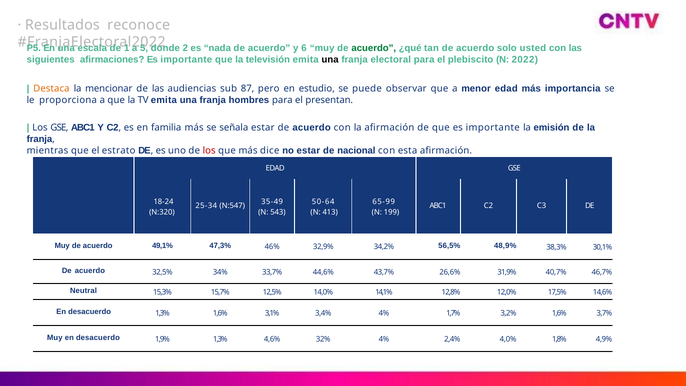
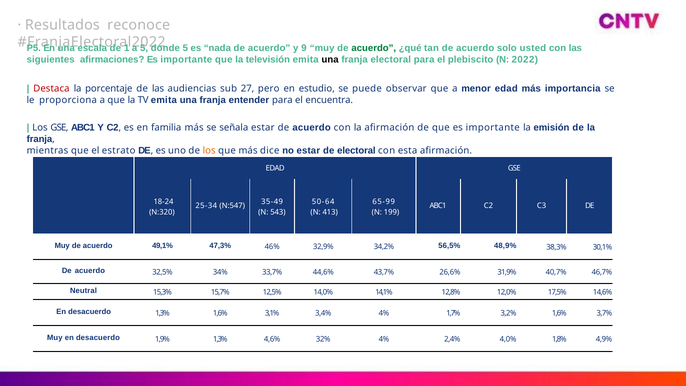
2: 2 -> 5 (185, 48)
6: 6 -> 9 (304, 48)
Destaca colour: orange -> red (51, 89)
mencionar: mencionar -> porcentaje (109, 89)
87: 87 -> 27 (248, 89)
hombres: hombres -> entender (249, 100)
presentan: presentan -> encuentra (329, 100)
los colour: red -> orange (209, 151)
de nacional: nacional -> electoral (356, 151)
